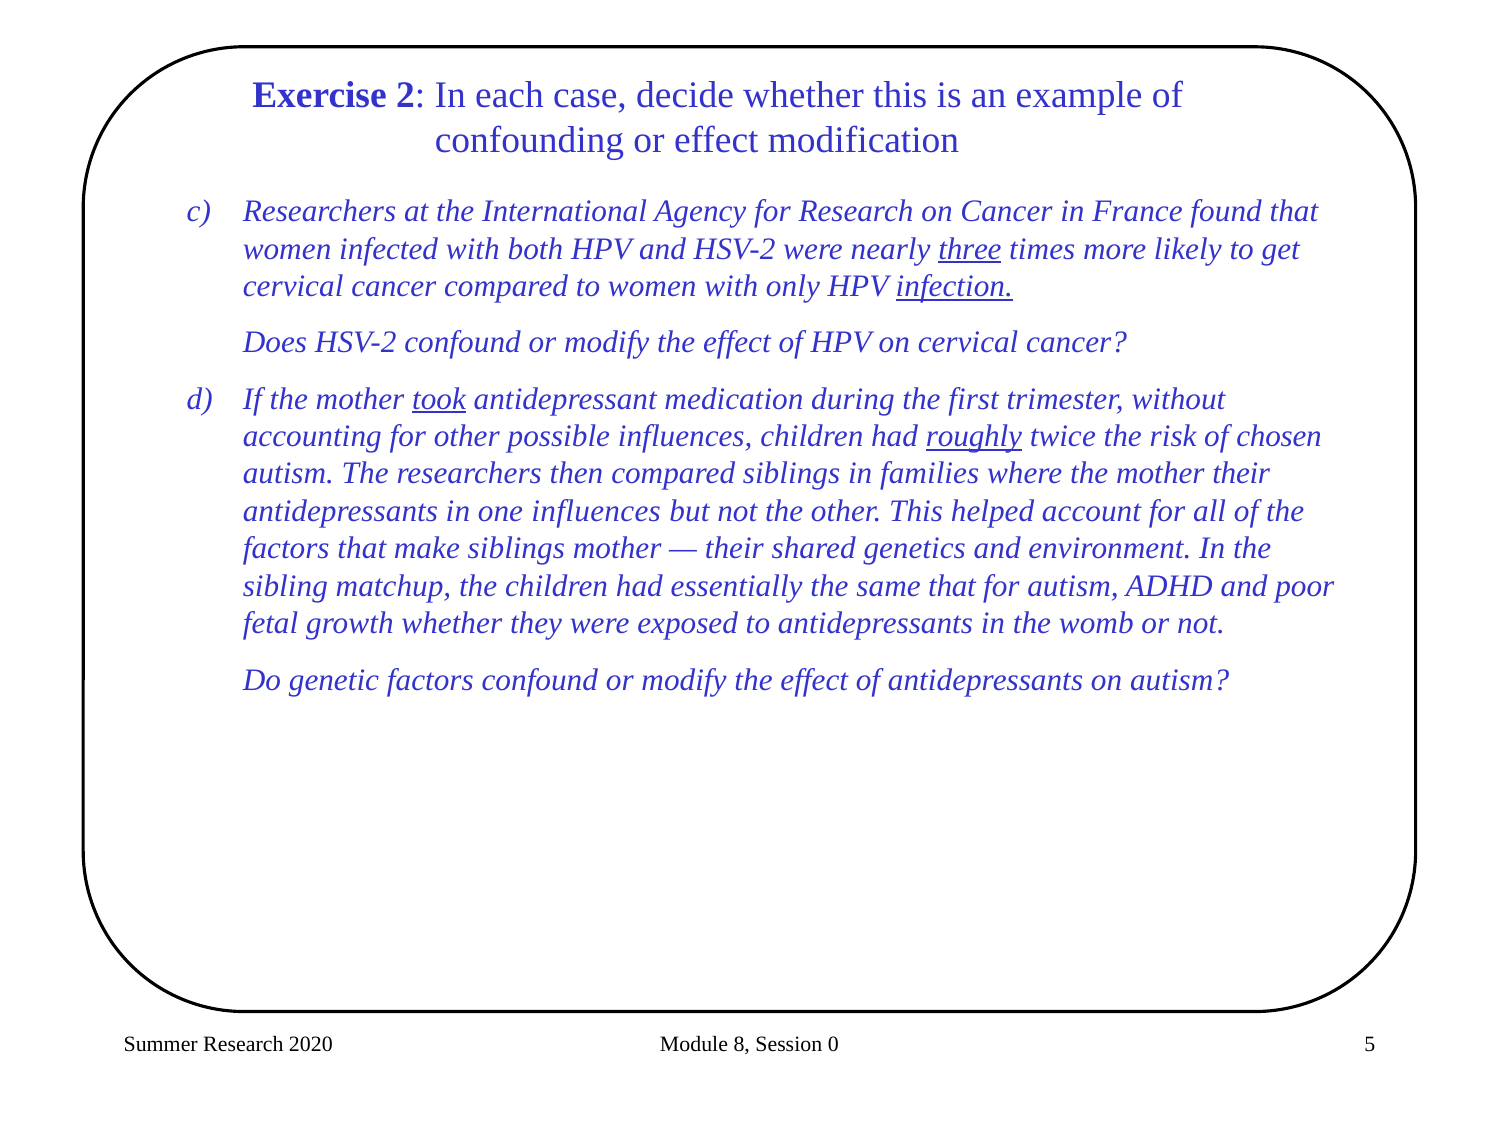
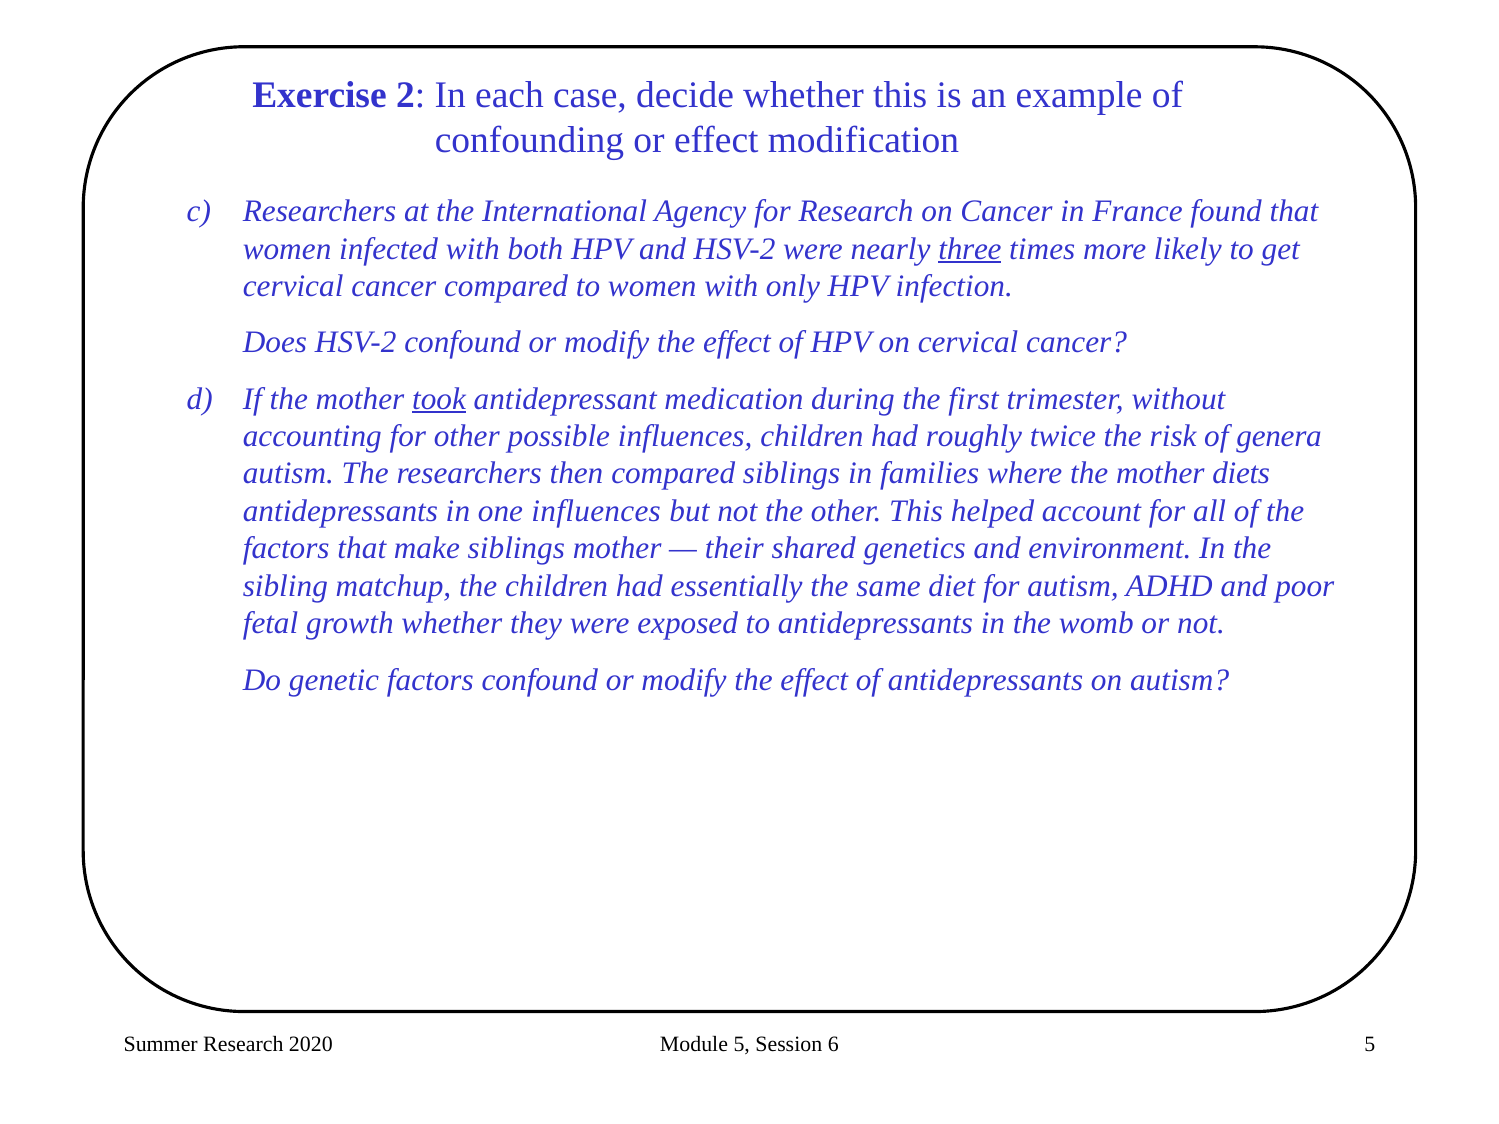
infection underline: present -> none (954, 286)
roughly underline: present -> none (974, 436)
chosen: chosen -> genera (1279, 436)
mother their: their -> diets (1241, 474)
same that: that -> diet (952, 586)
Module 8: 8 -> 5 (742, 1045)
0: 0 -> 6 (833, 1045)
